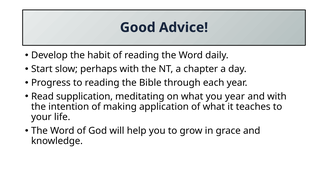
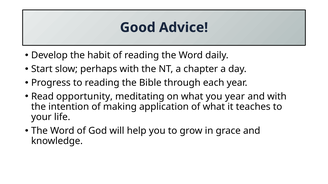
supplication: supplication -> opportunity (84, 97)
